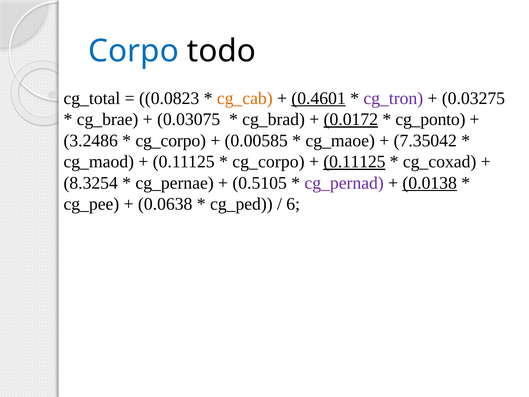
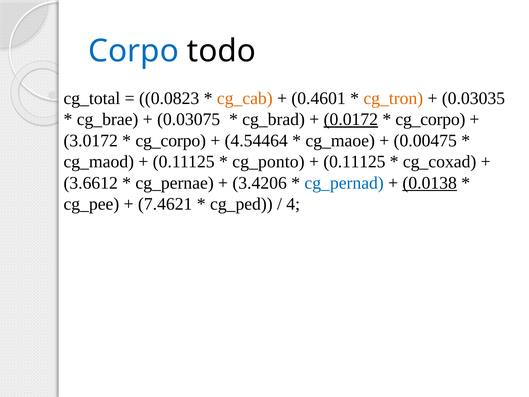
0.4601 underline: present -> none (319, 98)
cg_tron colour: purple -> orange (393, 98)
0.03275: 0.03275 -> 0.03035 (473, 98)
cg_ponto: cg_ponto -> cg_corpo (430, 119)
3.2486: 3.2486 -> 3.0172 (91, 141)
0.00585: 0.00585 -> 4.54464 (256, 141)
7.35042: 7.35042 -> 0.00475 (425, 141)
cg_corpo: cg_corpo -> cg_ponto (268, 162)
0.11125 underline: present -> none (354, 162)
8.3254: 8.3254 -> 3.6612 (91, 183)
0.5105: 0.5105 -> 3.4206 (260, 183)
cg_pernad colour: purple -> blue (344, 183)
0.0638: 0.0638 -> 7.4621 (165, 204)
6: 6 -> 4 (293, 204)
